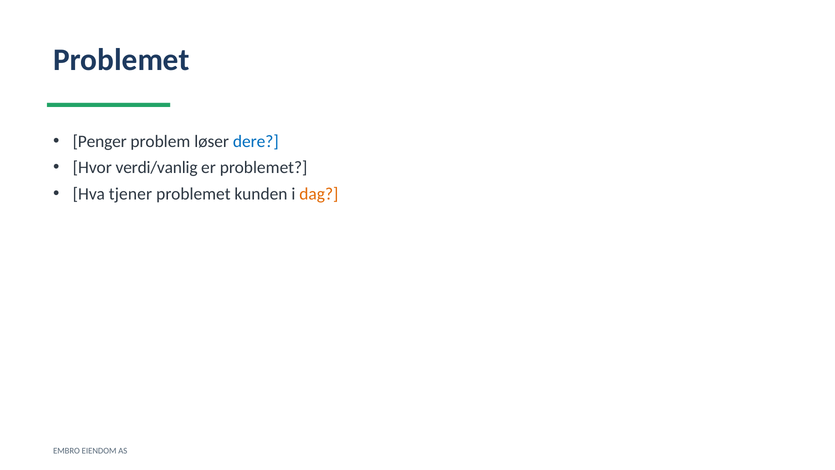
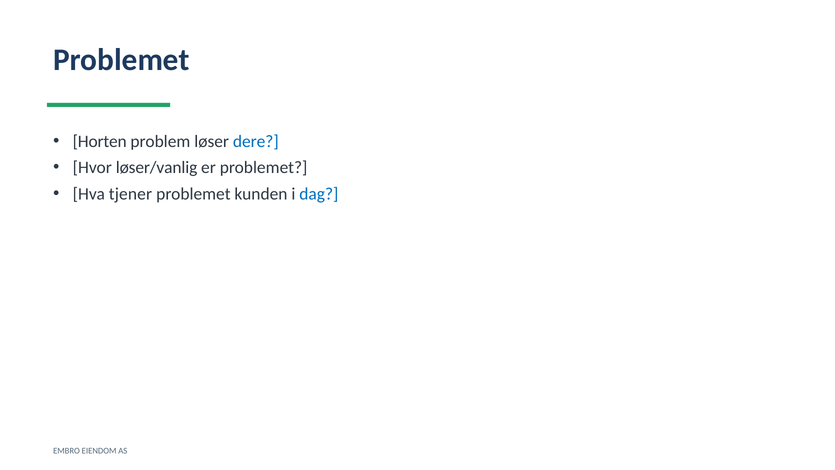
Penger: Penger -> Horten (100, 141)
verdi/vanlig: verdi/vanlig -> løser/vanlig (157, 168)
dag colour: orange -> blue (319, 194)
